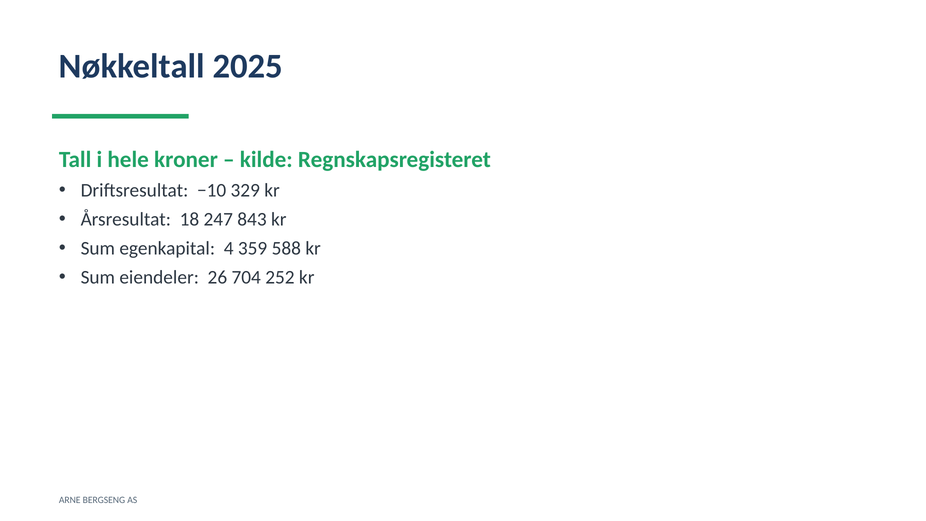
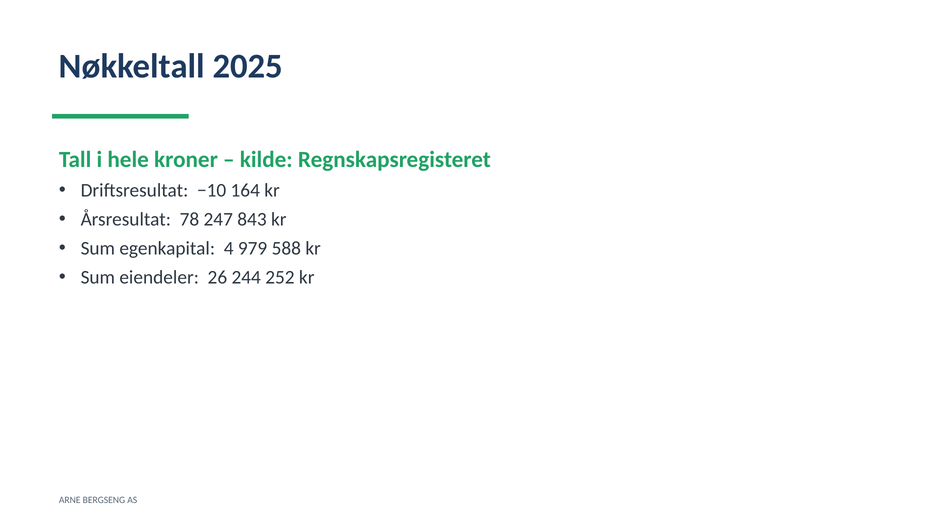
329: 329 -> 164 (245, 190)
18: 18 -> 78 (189, 219)
359: 359 -> 979 (253, 248)
704: 704 -> 244 (246, 277)
